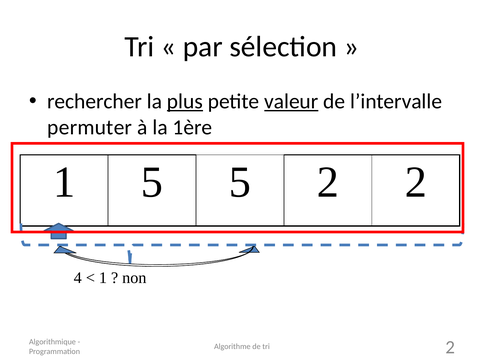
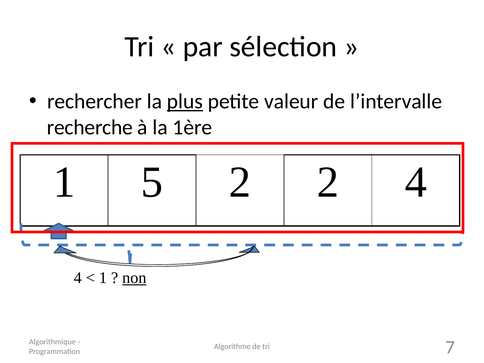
valeur underline: present -> none (291, 102)
permuter: permuter -> recherche (90, 127)
5 5: 5 -> 2 (240, 182)
2 2: 2 -> 4 (416, 182)
non underline: none -> present (134, 278)
tri 2: 2 -> 7 (450, 347)
